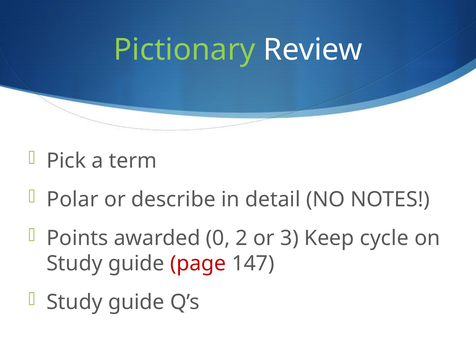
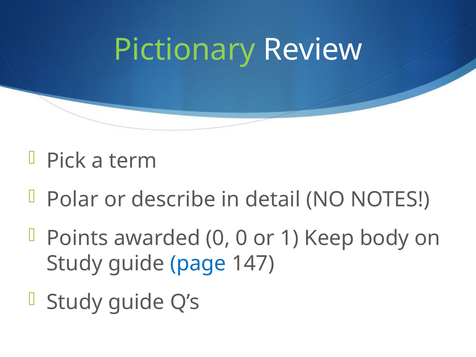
0 2: 2 -> 0 (242, 238)
3: 3 -> 1 (289, 238)
cycle: cycle -> body (384, 238)
page colour: red -> blue (198, 263)
